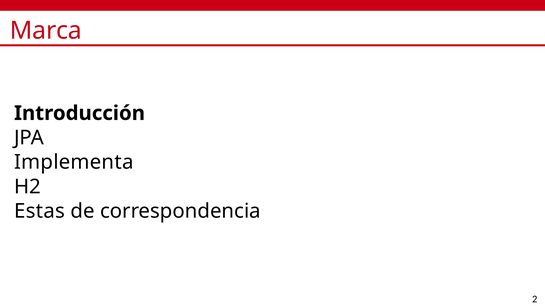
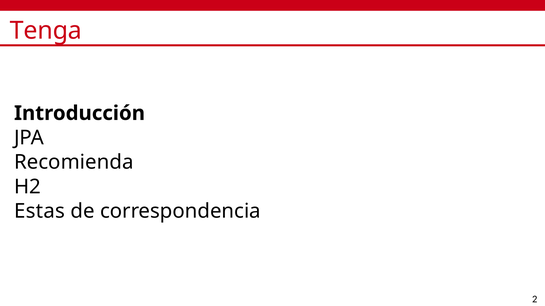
Marca: Marca -> Tenga (46, 31)
Implementa: Implementa -> Recomienda (74, 162)
